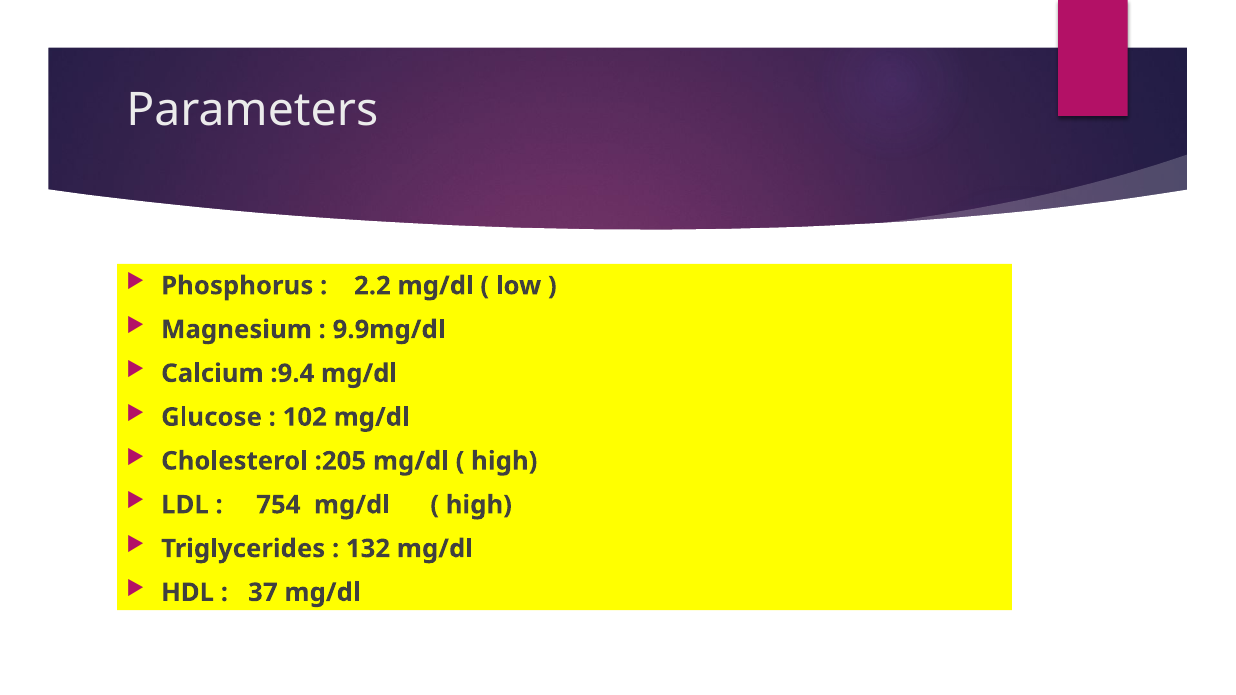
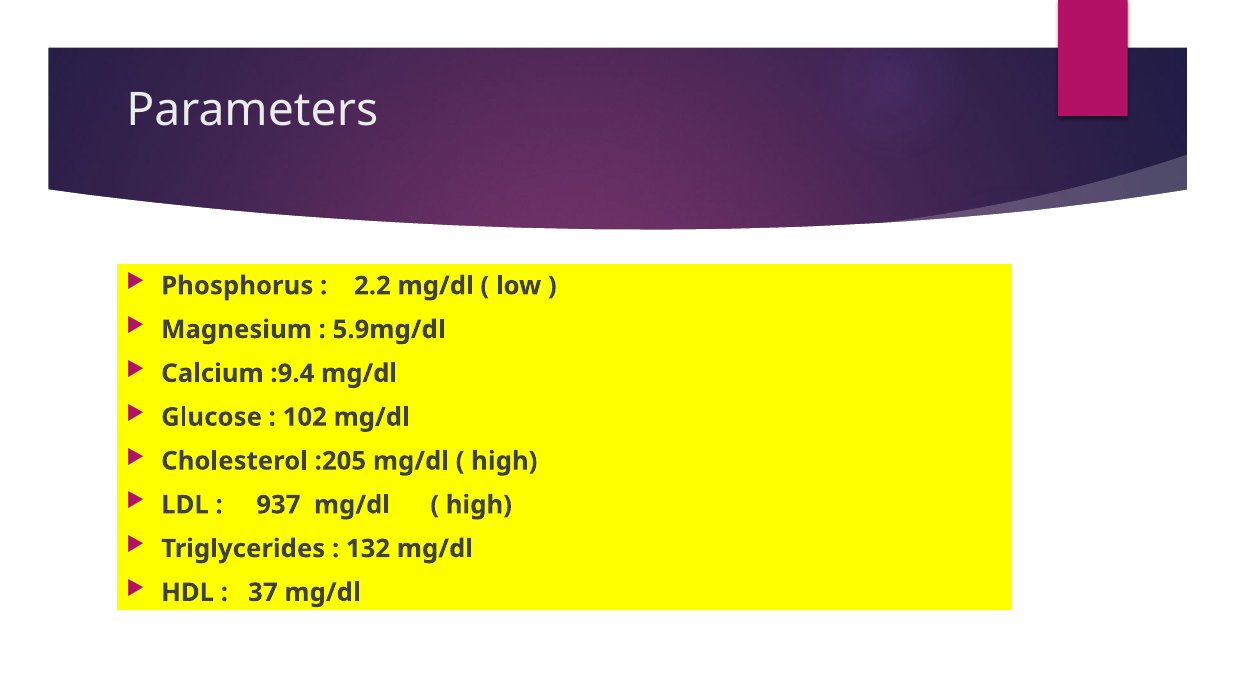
9.9mg/dl: 9.9mg/dl -> 5.9mg/dl (389, 330)
754: 754 -> 937 (278, 505)
